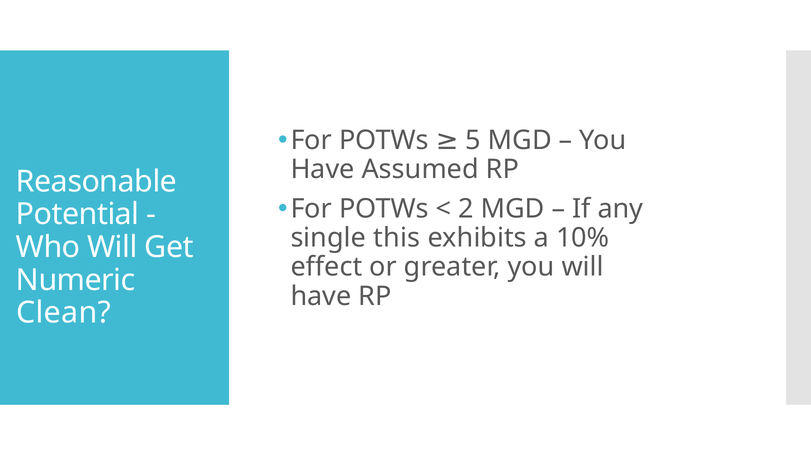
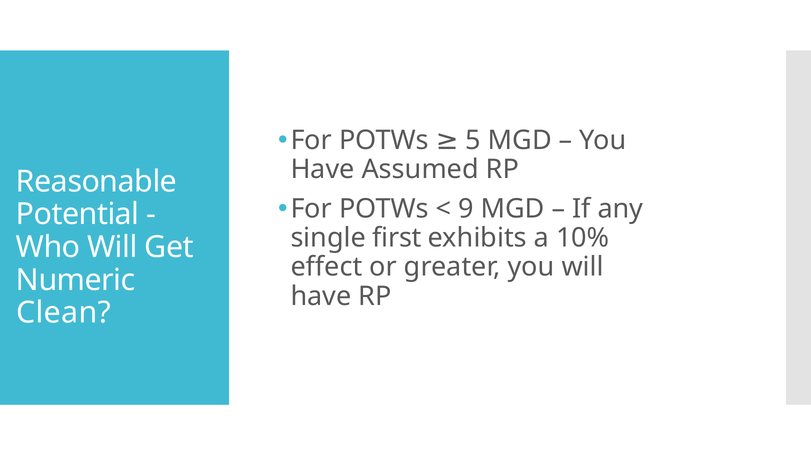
2: 2 -> 9 (466, 209)
this: this -> first (397, 238)
